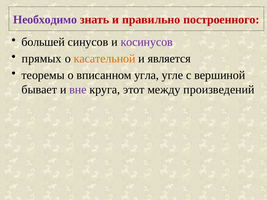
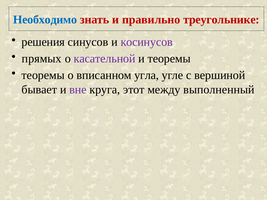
Необходимо colour: purple -> blue (45, 20)
построенного: построенного -> треугольнике (221, 20)
большей: большей -> решения (43, 42)
касательной colour: orange -> purple (105, 59)
и является: является -> теоремы (169, 59)
произведений: произведений -> выполненный (219, 90)
